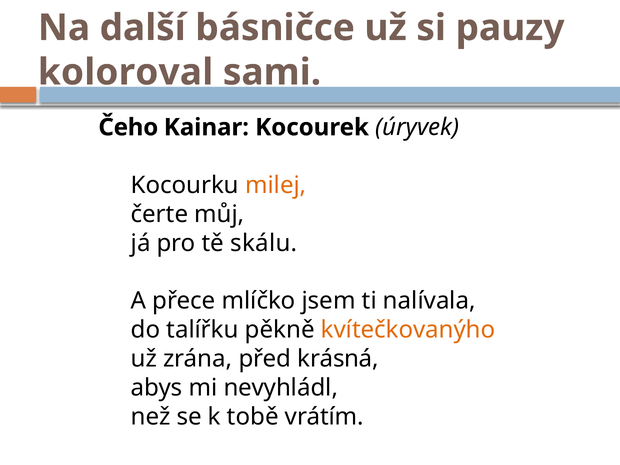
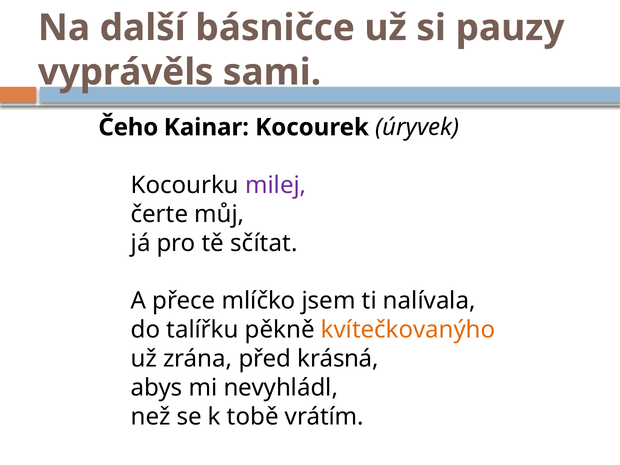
koloroval: koloroval -> vyprávěls (126, 72)
milej colour: orange -> purple (276, 185)
skálu: skálu -> sčítat (264, 243)
